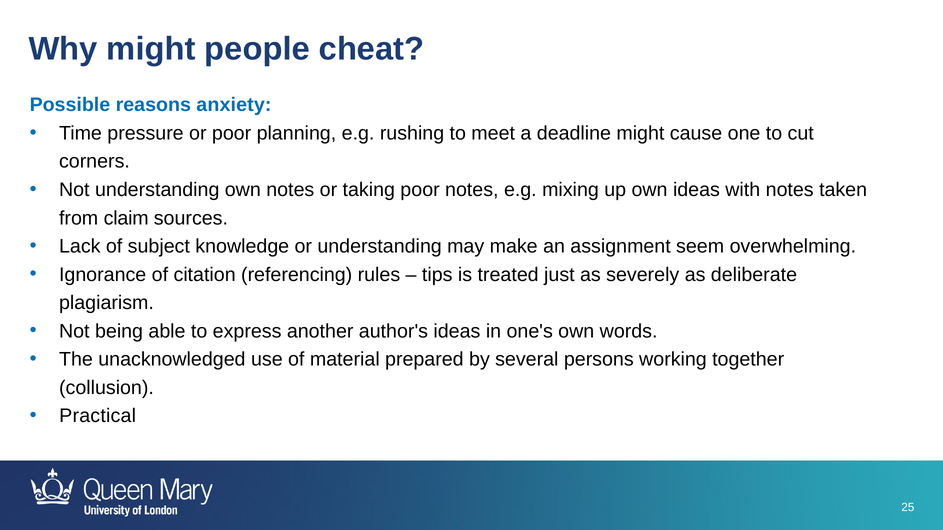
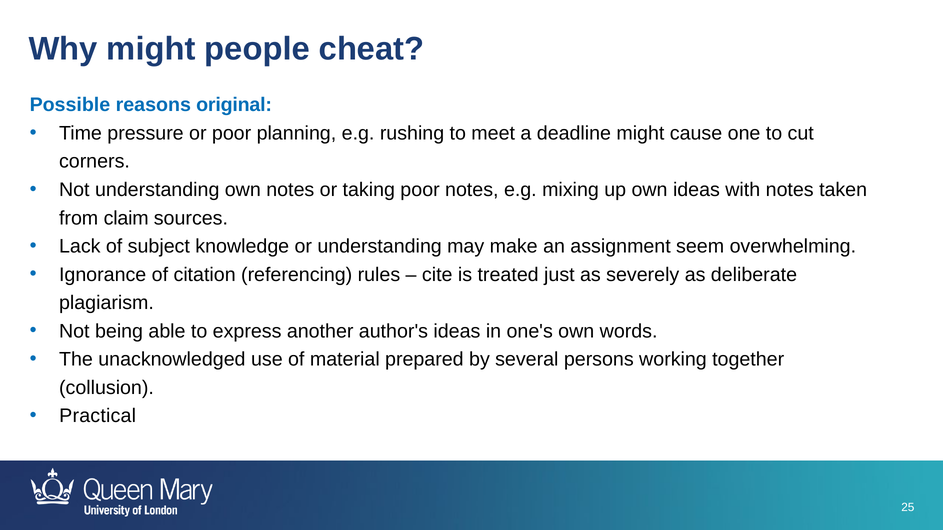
anxiety: anxiety -> original (234, 105)
tips: tips -> cite (437, 275)
